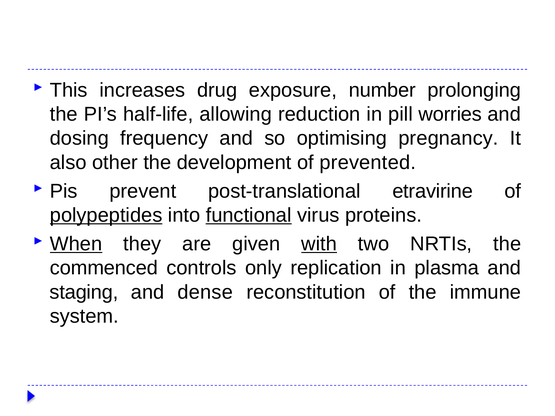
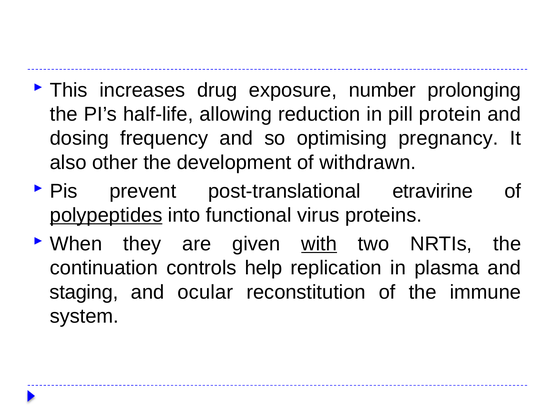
worries: worries -> protein (450, 114)
prevented: prevented -> withdrawn (368, 163)
functional underline: present -> none (249, 215)
When underline: present -> none (76, 244)
commenced: commenced -> continuation (104, 268)
only: only -> help (264, 268)
dense: dense -> ocular (205, 292)
